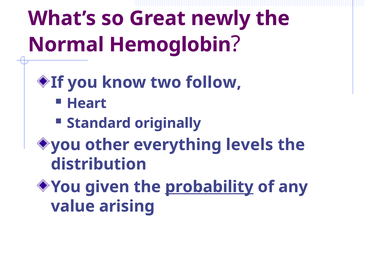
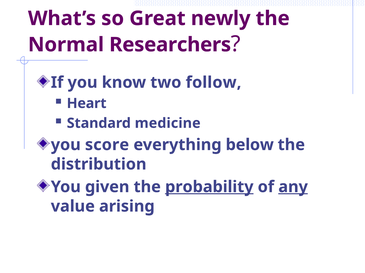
Hemoglobin: Hemoglobin -> Researchers (170, 45)
originally: originally -> medicine (168, 123)
other: other -> score (107, 145)
levels: levels -> below (250, 145)
any underline: none -> present (293, 187)
